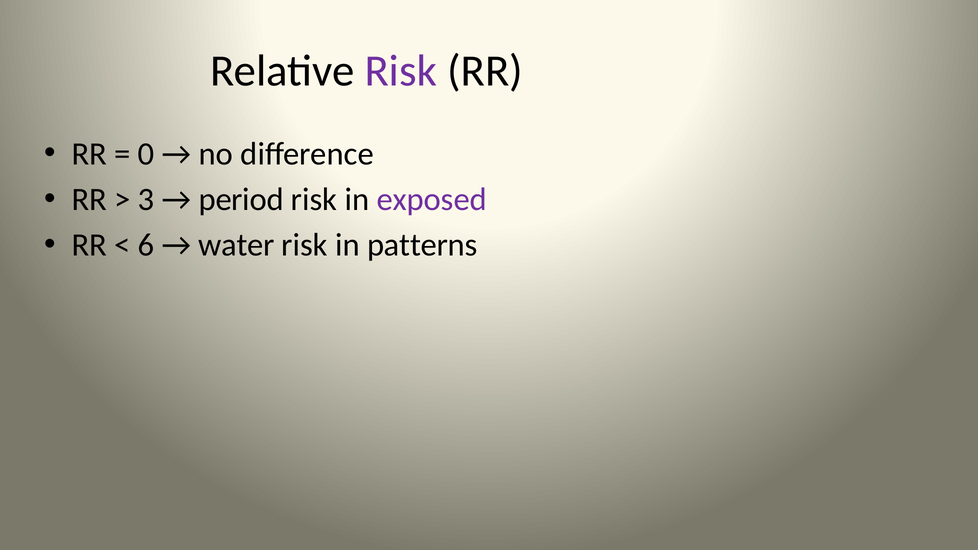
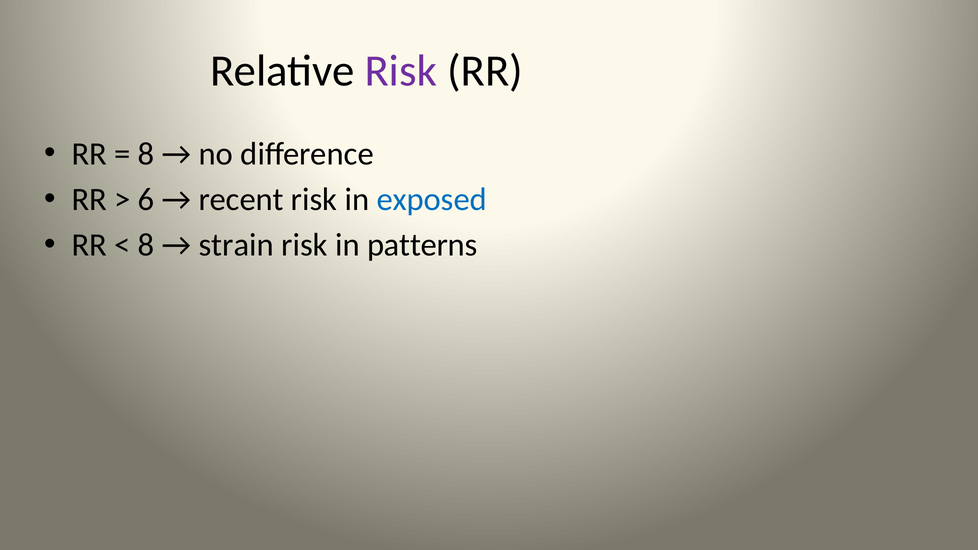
0: 0 -> 8 (146, 154)
3: 3 -> 6 (146, 200)
period: period -> recent (241, 200)
exposed colour: purple -> blue (432, 200)
6: 6 -> 8 (146, 245)
water: water -> strain (236, 245)
